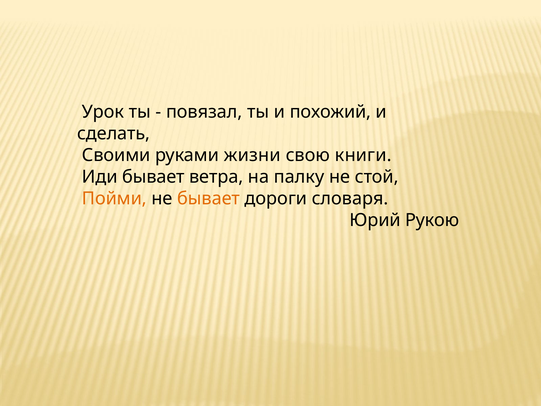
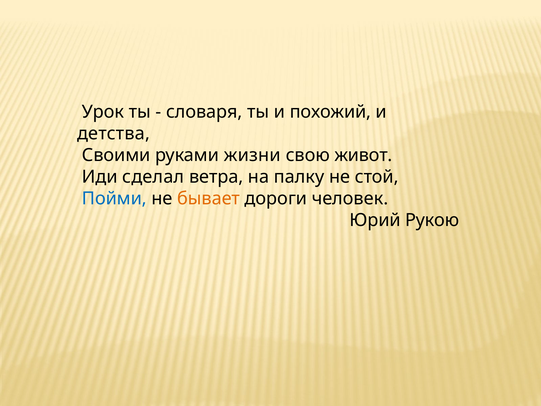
повязал: повязал -> словаря (204, 112)
сделать: сделать -> детства (114, 134)
книги: книги -> живот (363, 155)
Иди бывает: бывает -> сделал (153, 177)
Пойми colour: orange -> blue (114, 198)
словаря: словаря -> человек (350, 198)
